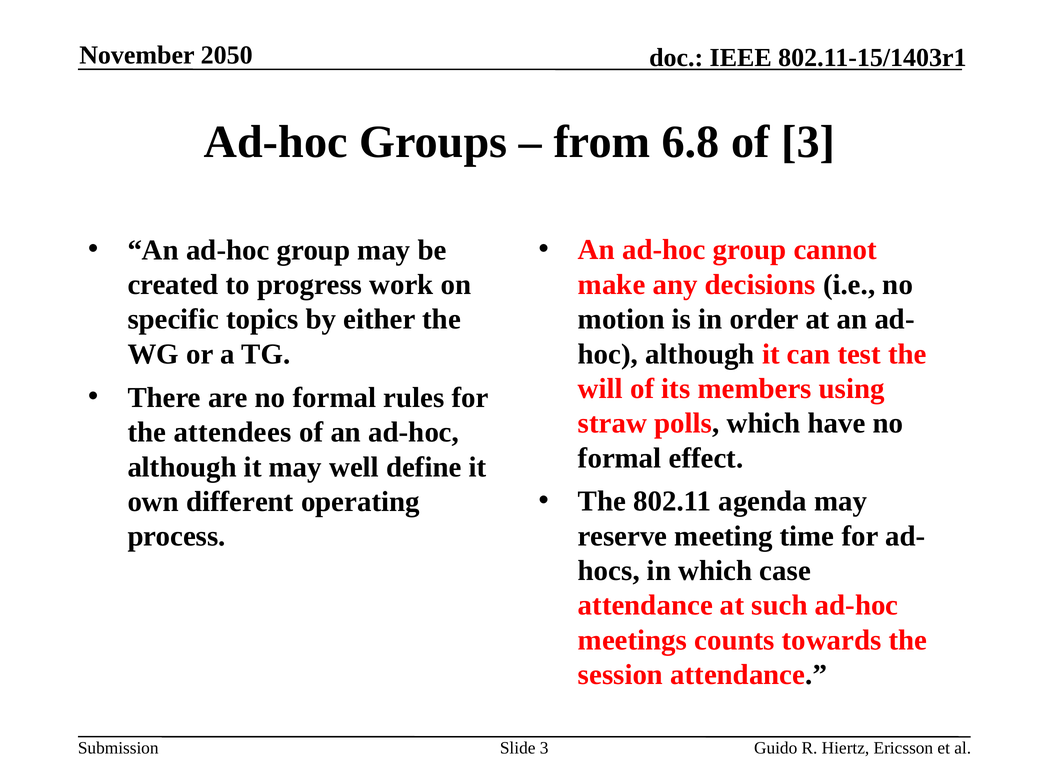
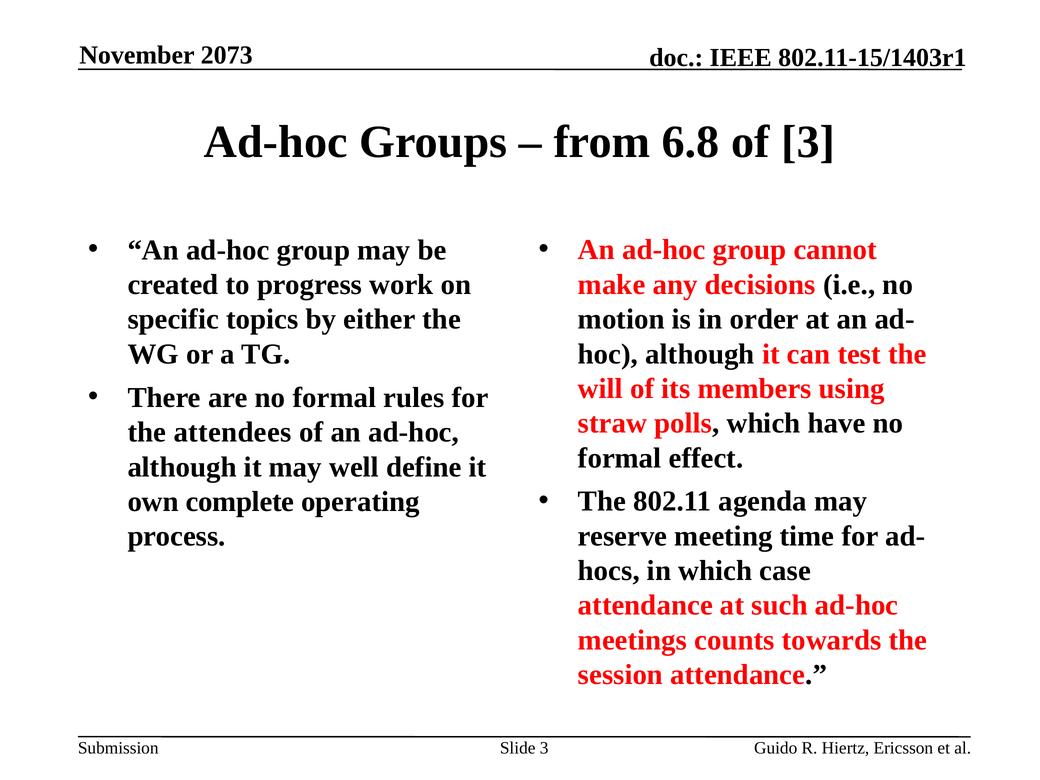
2050: 2050 -> 2073 (227, 55)
different: different -> complete (240, 502)
